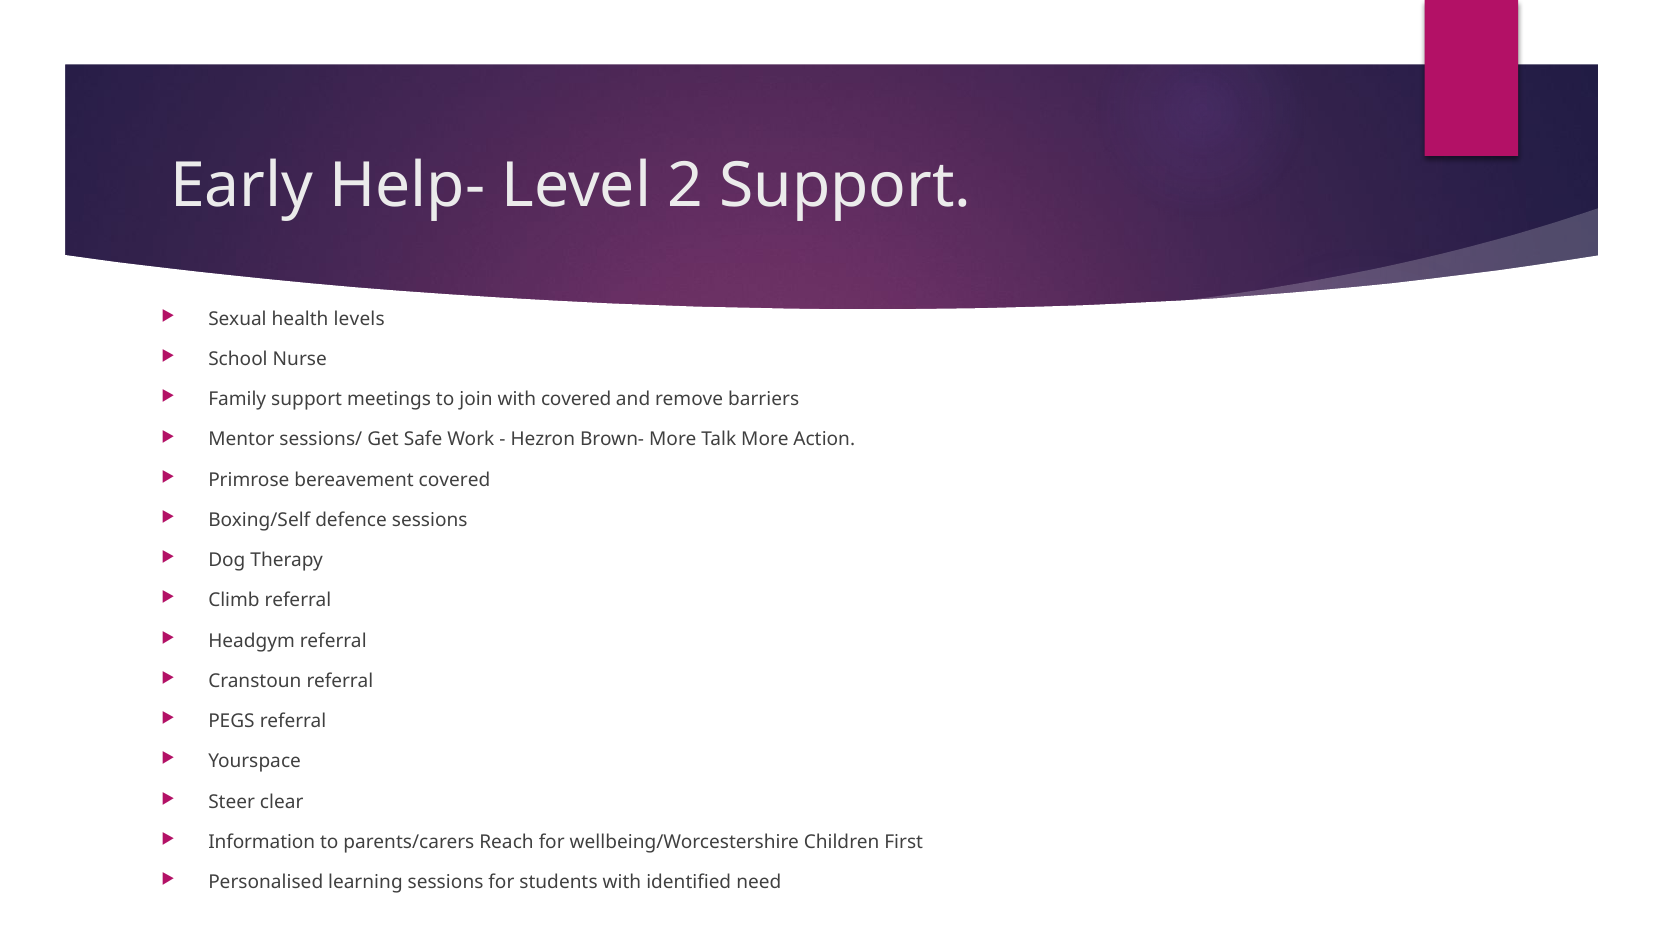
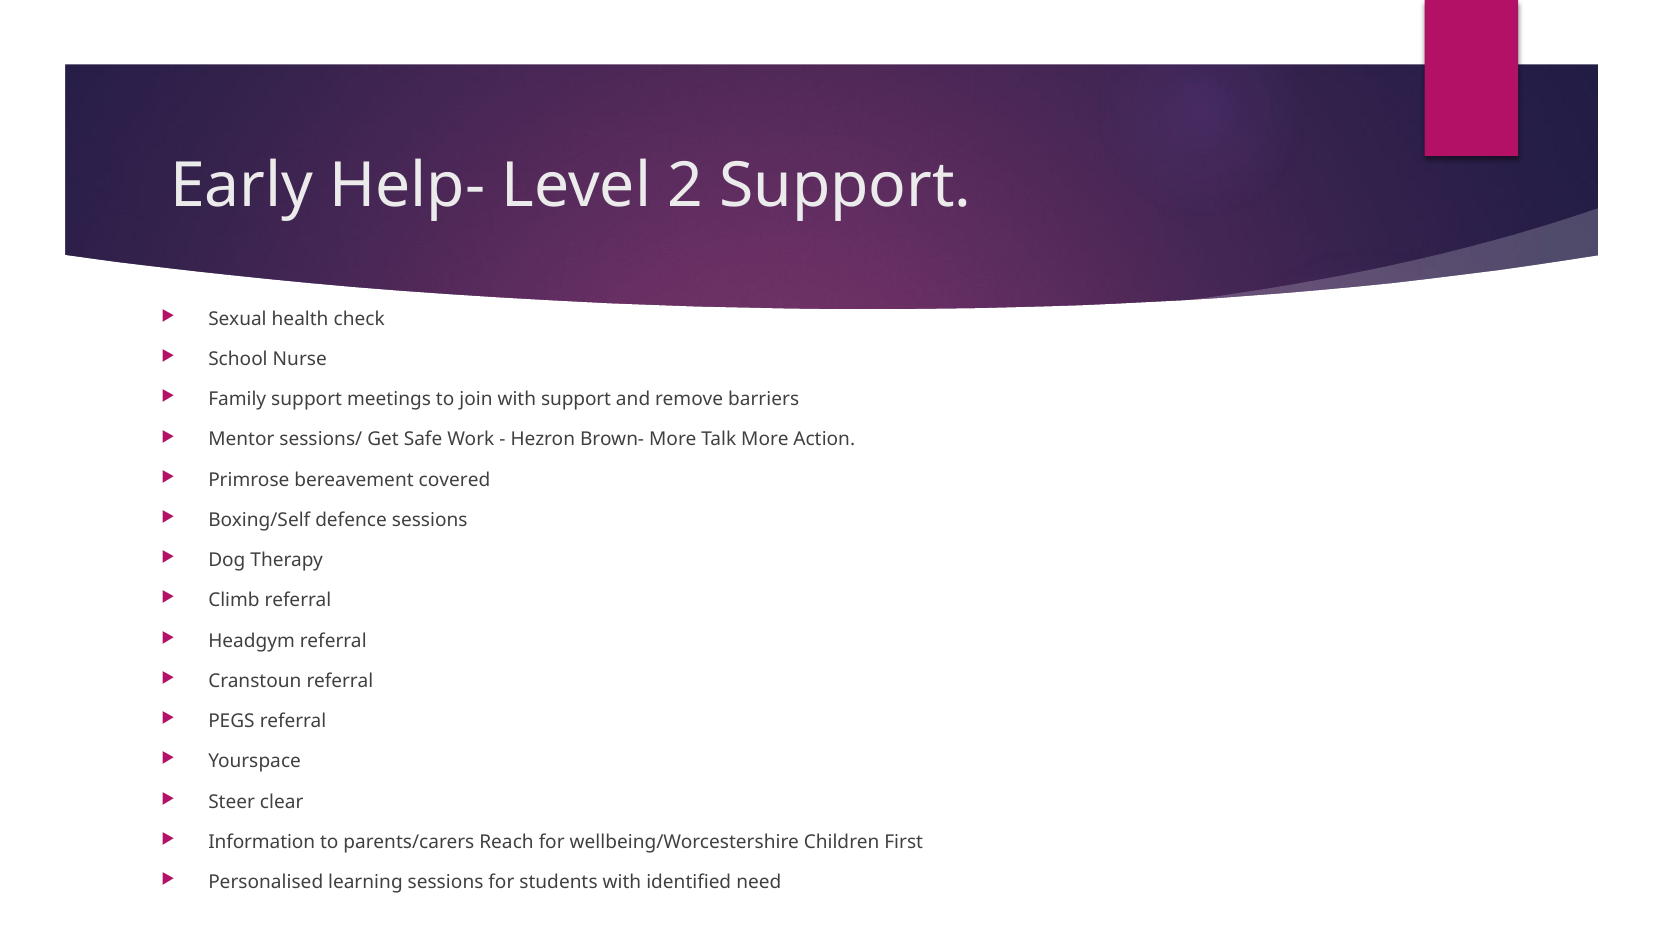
levels: levels -> check (359, 319)
with covered: covered -> support (576, 399)
